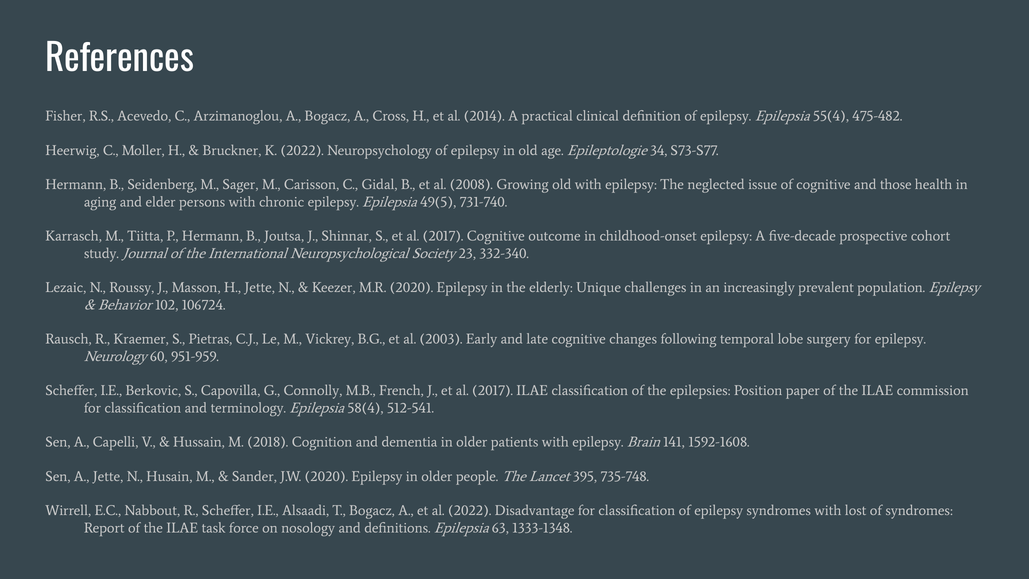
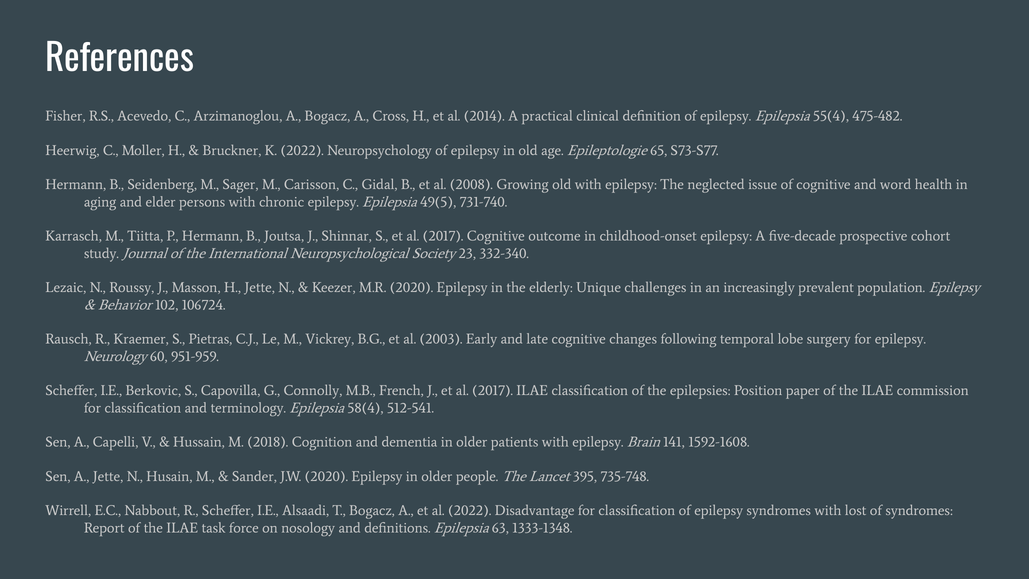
34: 34 -> 65 (659, 150)
those: those -> word (896, 185)
